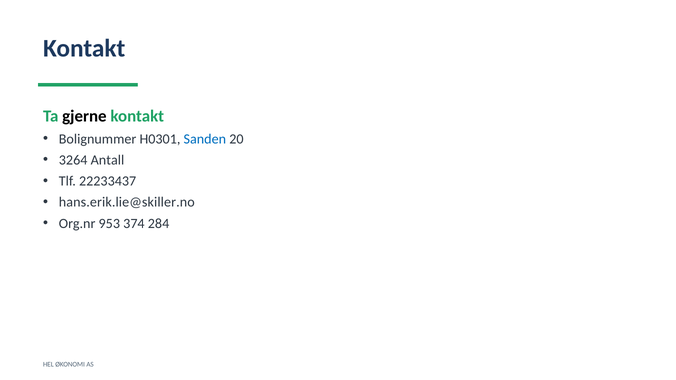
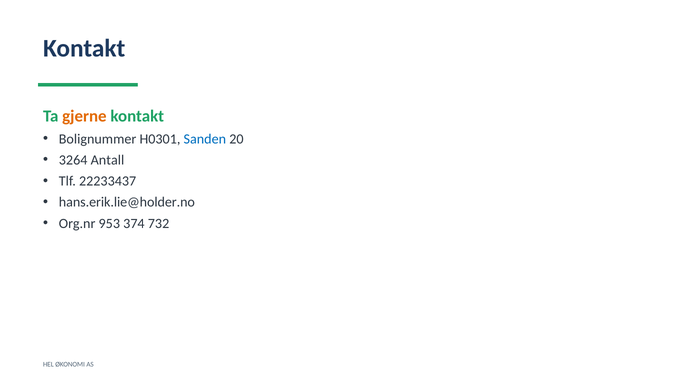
gjerne colour: black -> orange (84, 116)
hans.erik.lie@skiller.no: hans.erik.lie@skiller.no -> hans.erik.lie@holder.no (127, 202)
284: 284 -> 732 (159, 224)
